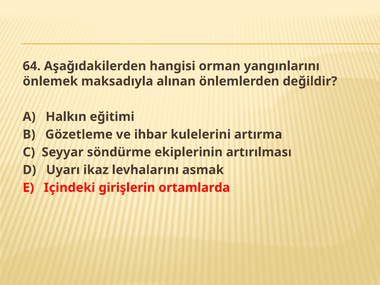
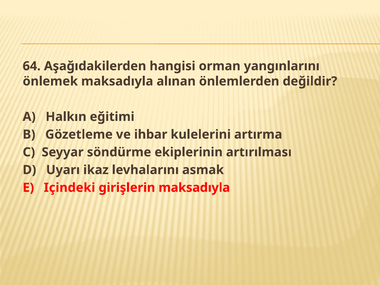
girişlerin ortamlarda: ortamlarda -> maksadıyla (194, 188)
